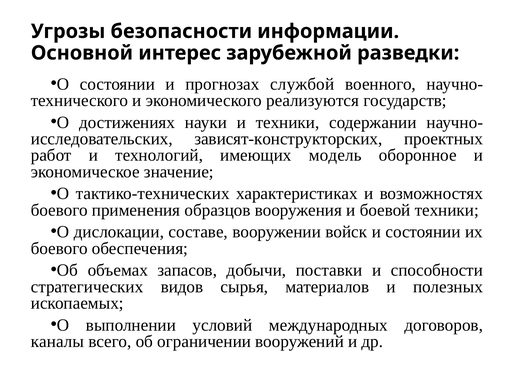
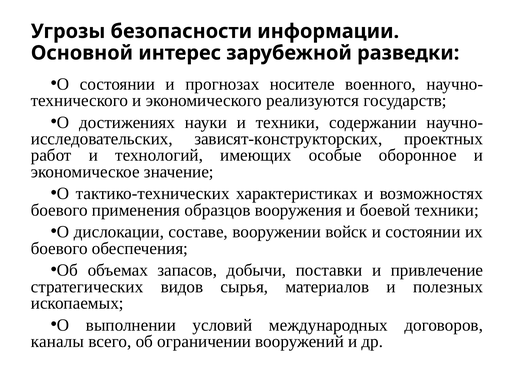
службой: службой -> носителе (302, 84)
модель: модель -> особые (335, 155)
способности: способности -> привлечение (437, 270)
